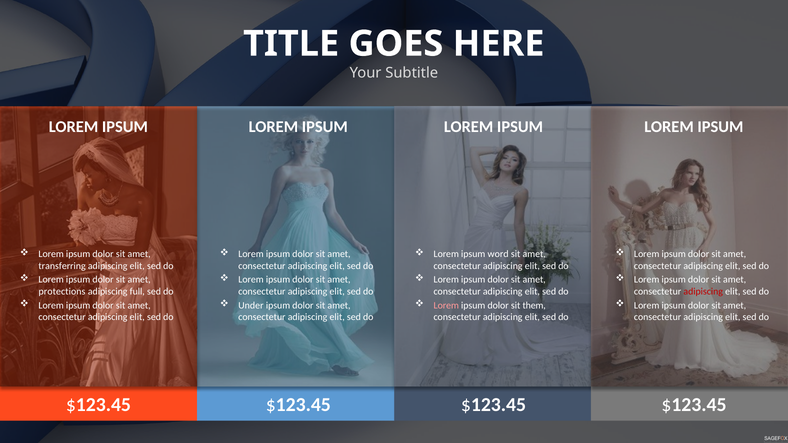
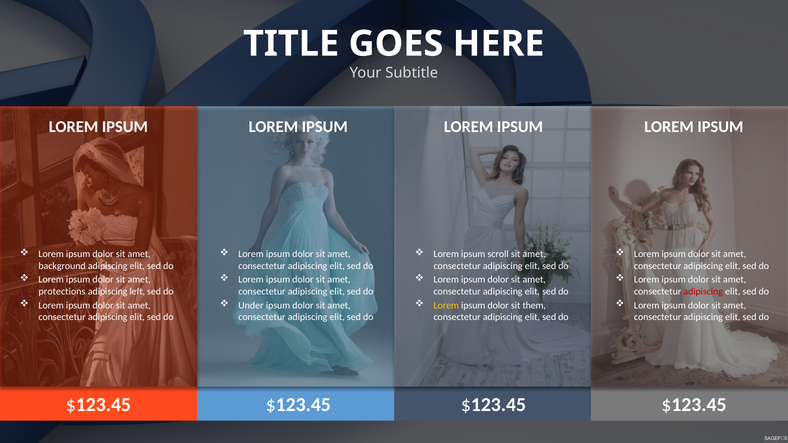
word: word -> scroll (498, 254)
transferring: transferring -> background (62, 266)
full: full -> left (137, 292)
Lorem colour: pink -> yellow (446, 305)
